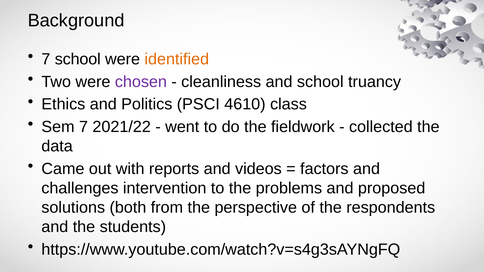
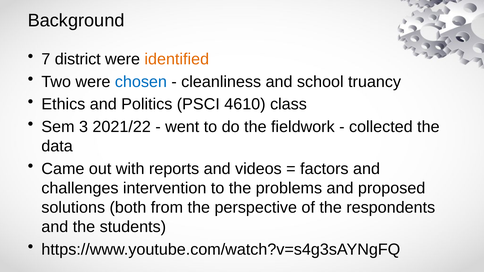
7 school: school -> district (78, 59)
chosen colour: purple -> blue (141, 82)
Sem 7: 7 -> 3 (84, 127)
